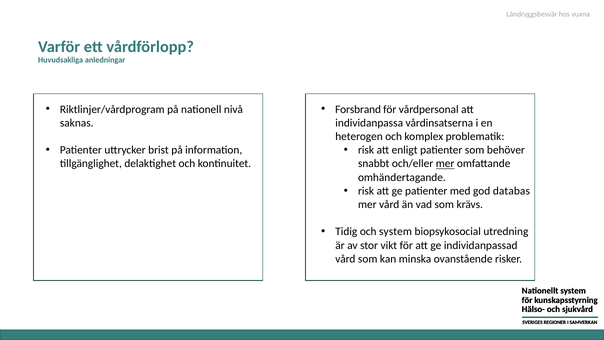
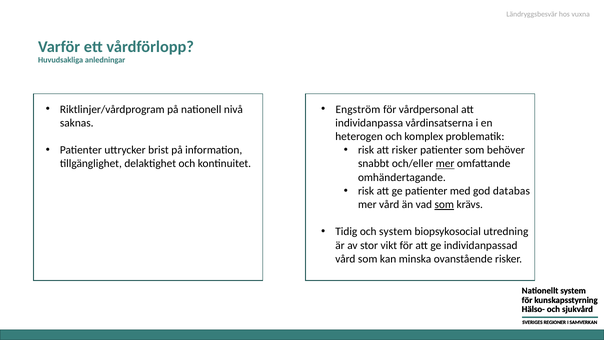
Forsbrand: Forsbrand -> Engström (358, 109)
att enligt: enligt -> risker (405, 150)
som underline: none -> present (444, 204)
